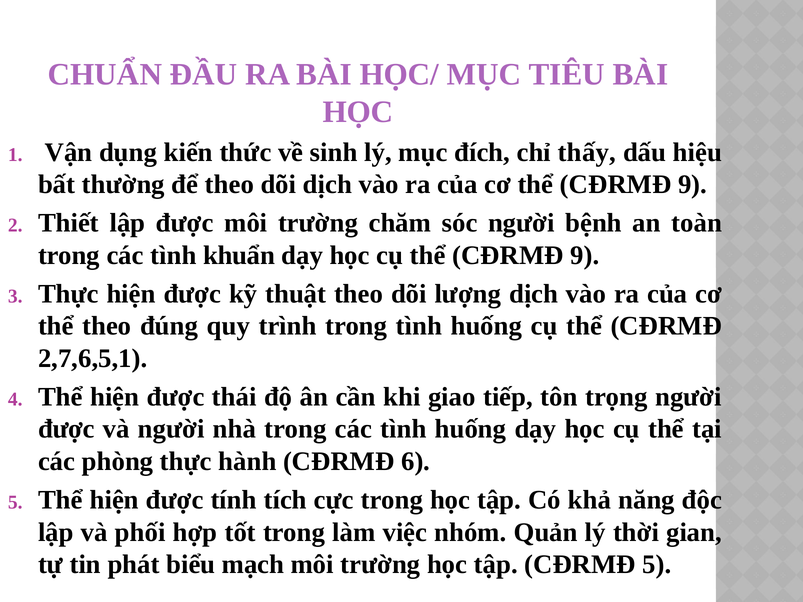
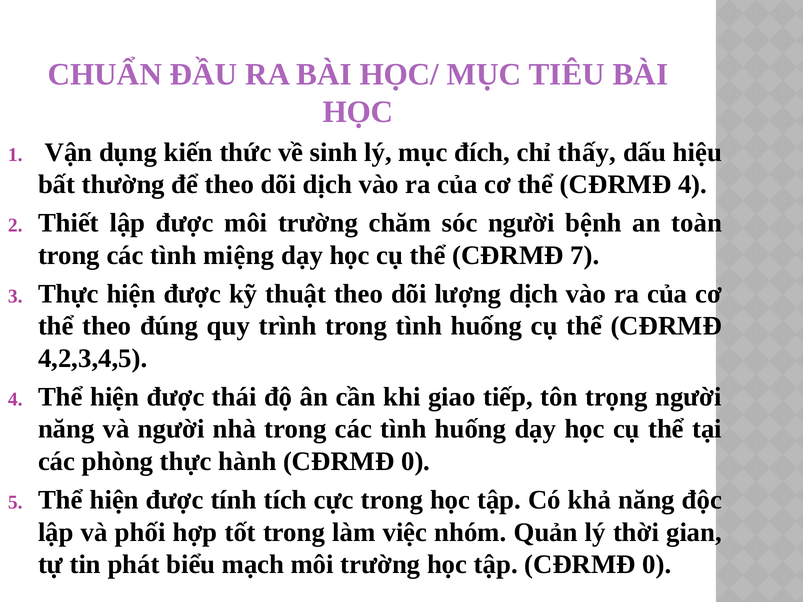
cơ thể CĐRMĐ 9: 9 -> 4 (693, 184)
khuẩn: khuẩn -> miệng (239, 255)
cụ thể CĐRMĐ 9: 9 -> 7 (585, 255)
2,7,6,5,1: 2,7,6,5,1 -> 4,2,3,4,5 (93, 358)
được: được -> năng (66, 429)
hành CĐRMĐ 6: 6 -> 0 (416, 461)
tập CĐRMĐ 5: 5 -> 0 (657, 565)
